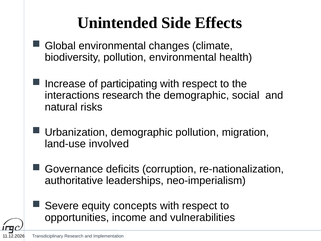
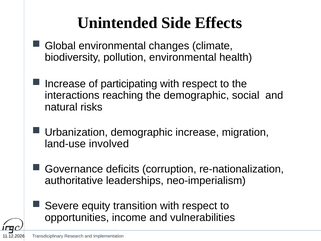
interactions research: research -> reaching (123, 95)
demographic pollution: pollution -> increase (197, 132)
concepts: concepts -> transition (135, 206)
